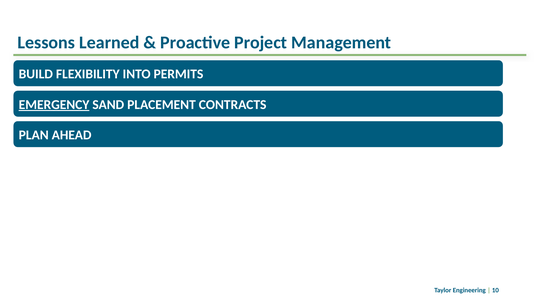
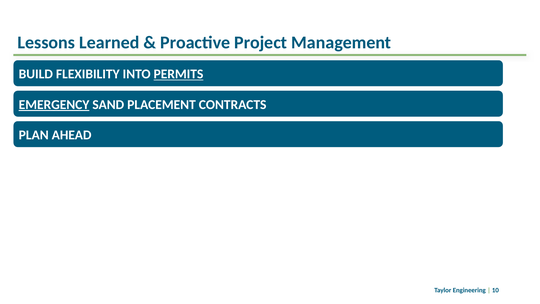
PERMITS underline: none -> present (178, 74)
